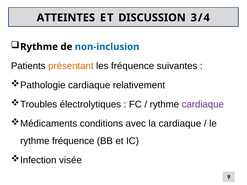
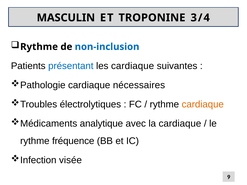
ATTEINTES: ATTEINTES -> MASCULIN (66, 18)
DISCUSSION: DISCUSSION -> TROPONINE (152, 18)
présentant colour: orange -> blue (71, 66)
les fréquence: fréquence -> cardiaque (133, 66)
relativement: relativement -> nécessaires (139, 85)
cardiaque colour: purple -> orange (203, 105)
conditions: conditions -> analytique (101, 124)
